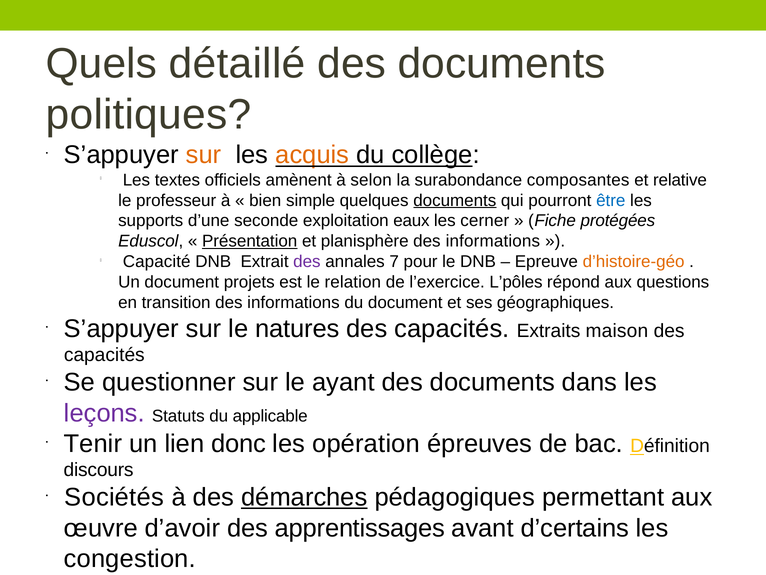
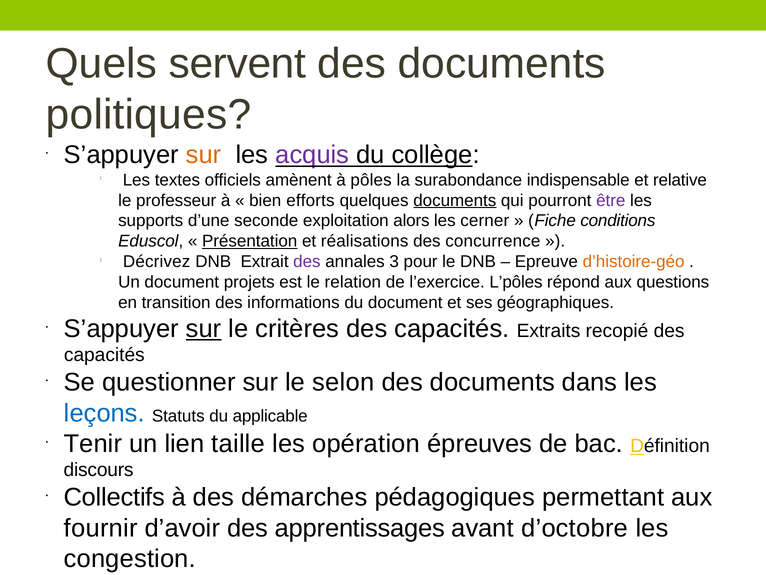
détaillé: détaillé -> servent (237, 64)
acquis colour: orange -> purple (312, 155)
selon: selon -> pôles (371, 180)
composantes: composantes -> indispensable (578, 180)
simple: simple -> efforts (310, 200)
être colour: blue -> purple (611, 200)
eaux: eaux -> alors (411, 221)
protégées: protégées -> conditions (618, 221)
planisphère: planisphère -> réalisations (365, 241)
informations: informations -> concurrence (493, 241)
Capacité: Capacité -> Décrivez (157, 261)
7: 7 -> 3 (394, 261)
sur underline: none -> present (204, 328)
natures: natures -> critères (297, 328)
maison: maison -> recopié (617, 331)
ayant: ayant -> selon (343, 382)
leçons colour: purple -> blue (104, 413)
donc: donc -> taille (238, 443)
Sociétés: Sociétés -> Collectifs (114, 497)
démarches underline: present -> none (304, 497)
œuvre: œuvre -> fournir (101, 528)
d’certains: d’certains -> d’octobre (575, 528)
